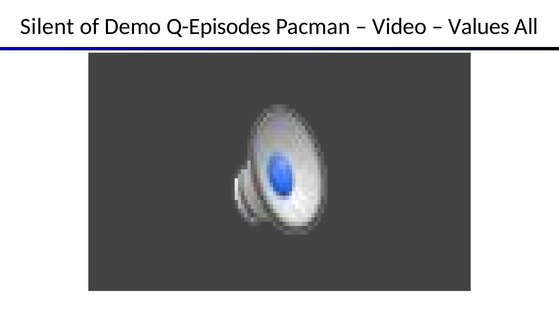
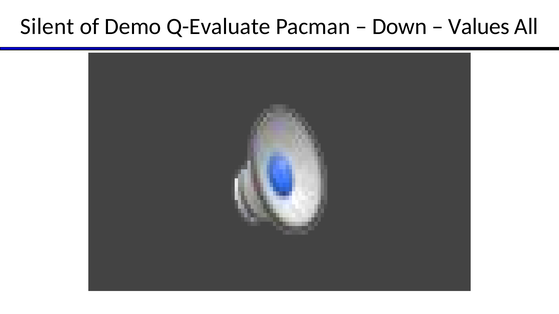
Q-Episodes: Q-Episodes -> Q-Evaluate (219, 27)
Video: Video -> Down (400, 27)
